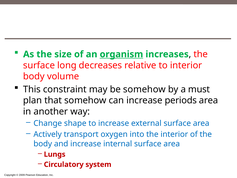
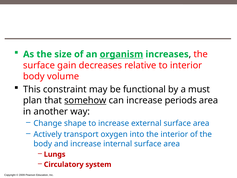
long: long -> gain (67, 65)
be somehow: somehow -> functional (144, 89)
somehow underline: none -> present (85, 100)
